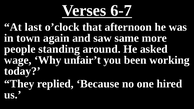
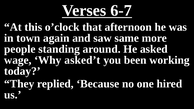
last: last -> this (33, 27)
unfair’t: unfair’t -> asked’t (82, 60)
